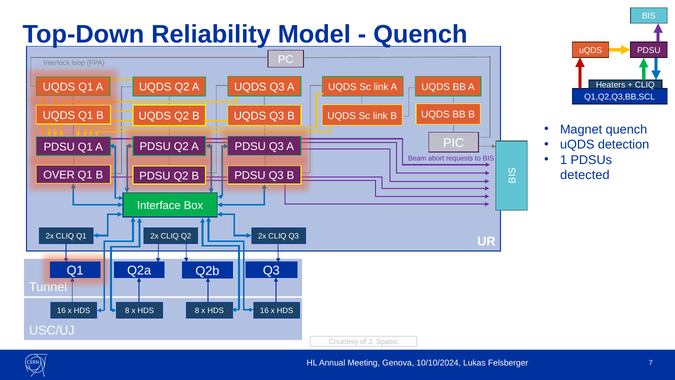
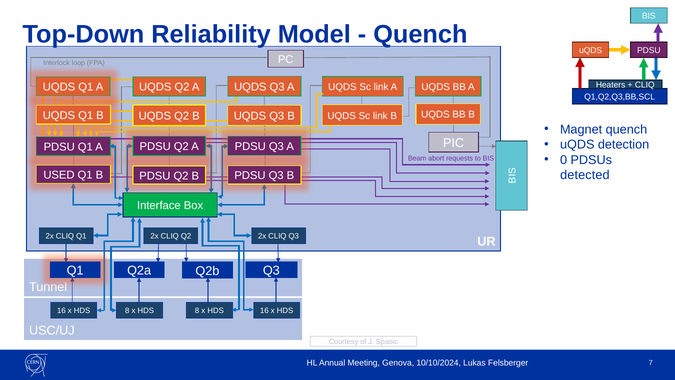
1: 1 -> 0 (564, 160)
OVER: OVER -> USED (59, 175)
